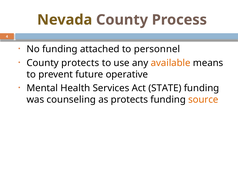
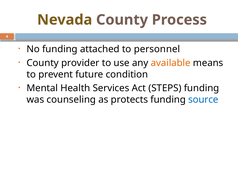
County protects: protects -> provider (80, 63)
operative: operative -> condition (127, 75)
STATE: STATE -> STEPS (165, 88)
source colour: orange -> blue (203, 100)
